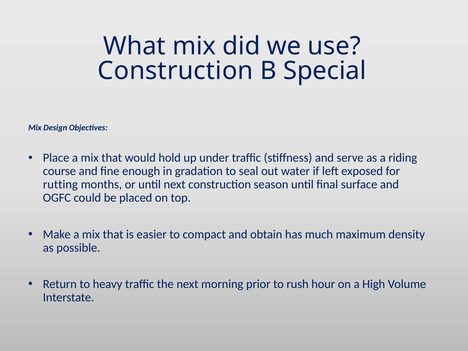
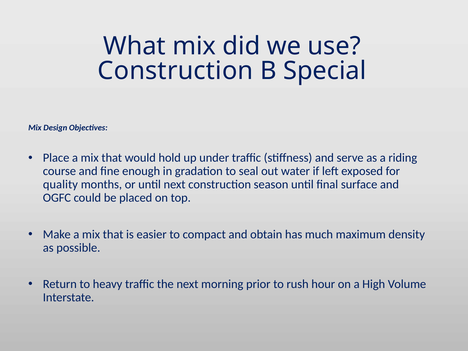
rutting: rutting -> quality (60, 185)
